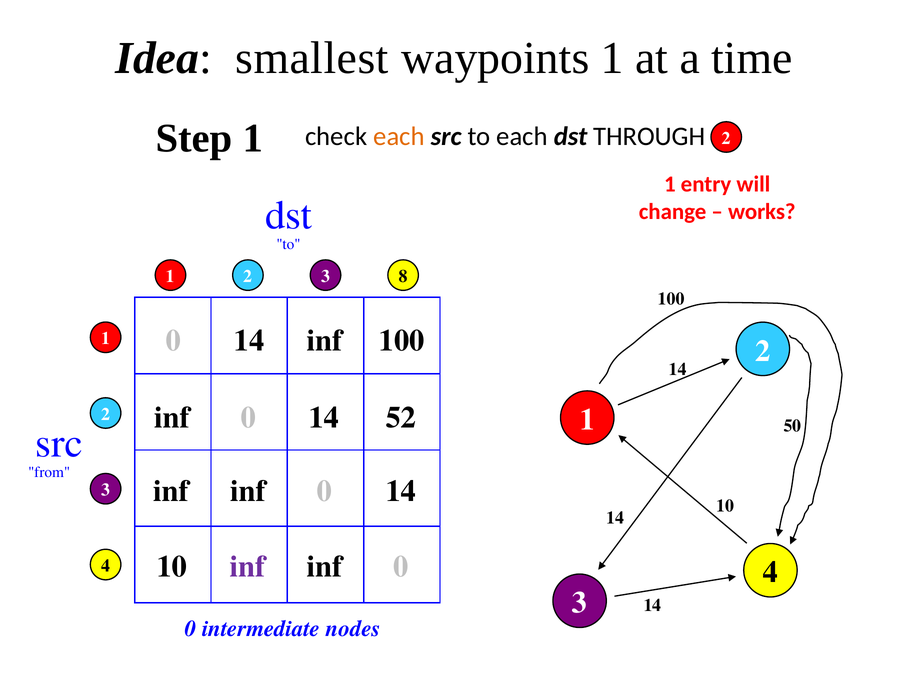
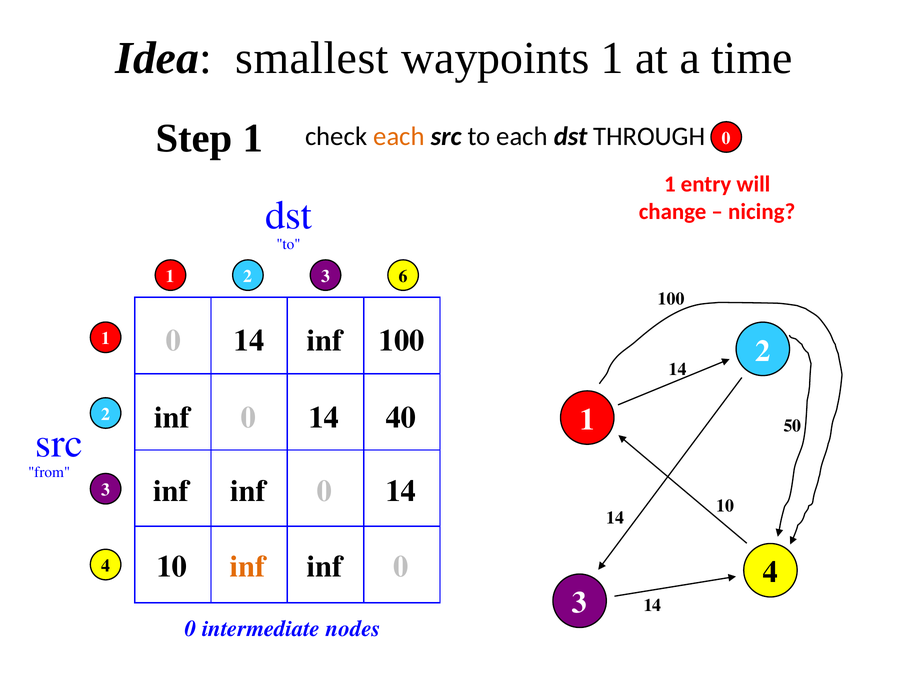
THROUGH 2: 2 -> 0 (726, 138)
works: works -> nicing (762, 212)
8: 8 -> 6 (403, 276)
52: 52 -> 40 (401, 418)
inf colour: purple -> orange (247, 567)
